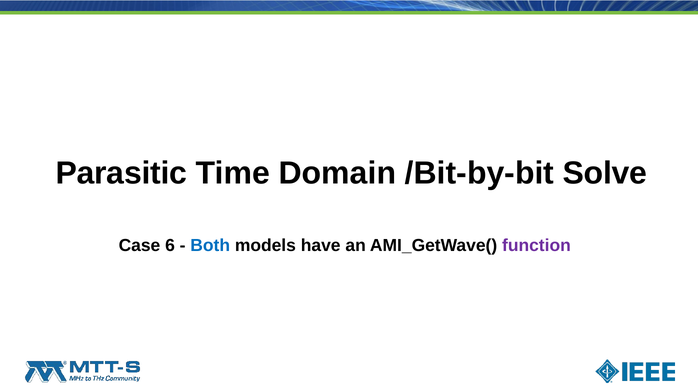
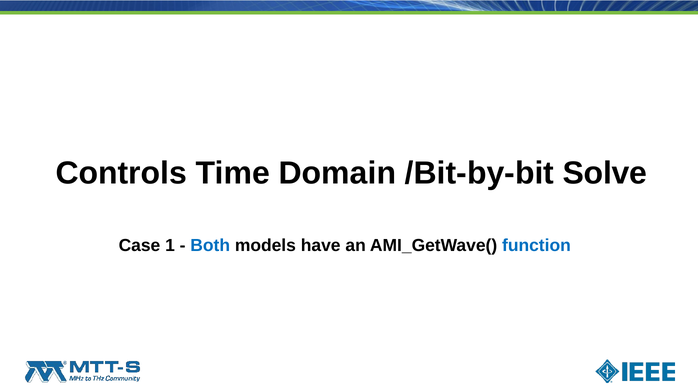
Parasitic: Parasitic -> Controls (121, 174)
6: 6 -> 1 (170, 246)
function colour: purple -> blue (536, 246)
